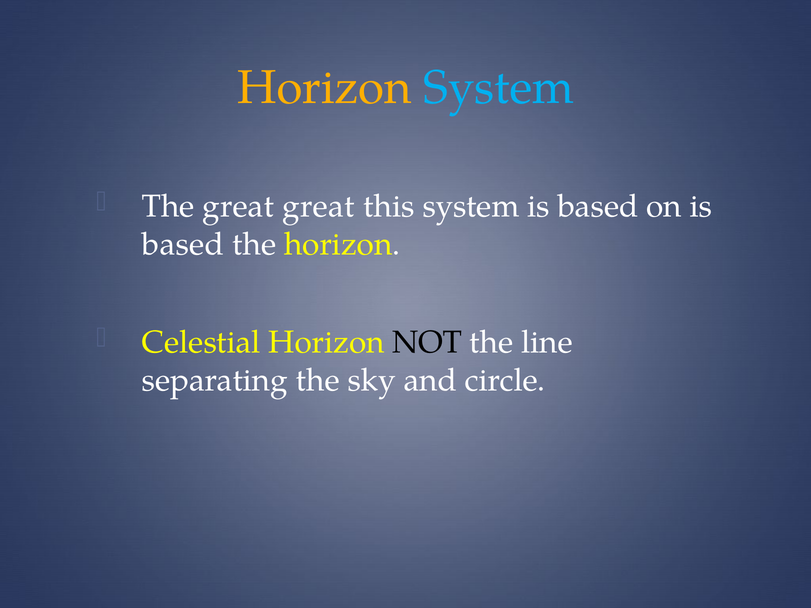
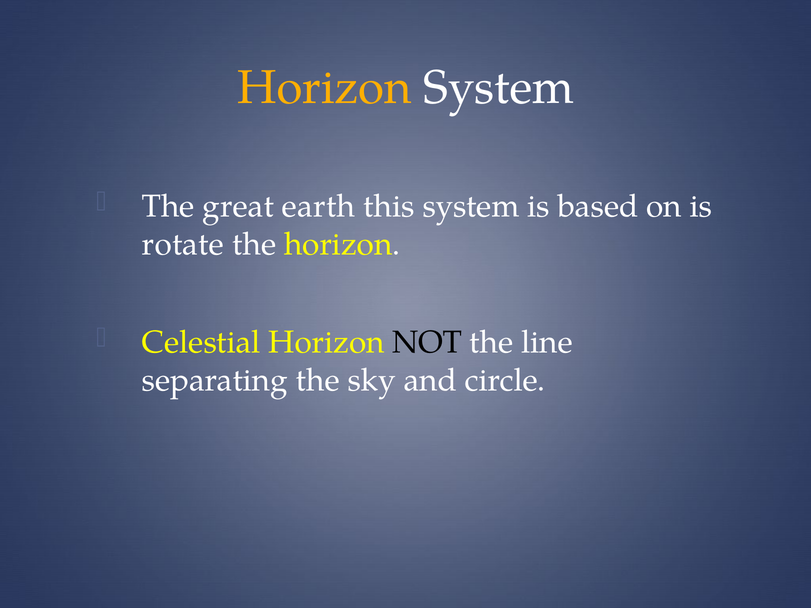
System colour: light blue -> white (499, 87)
great great: great -> earth (318, 206)
based: based -> rotate (183, 244)
